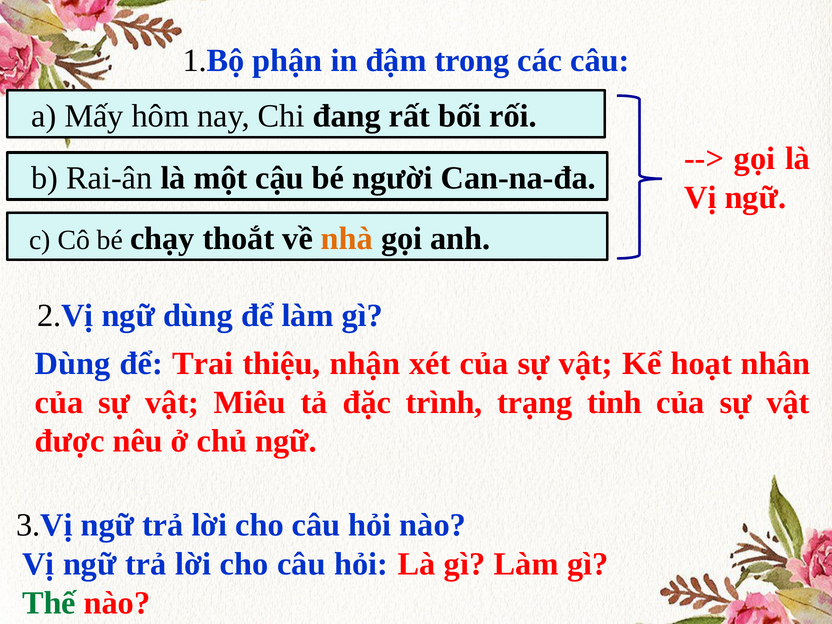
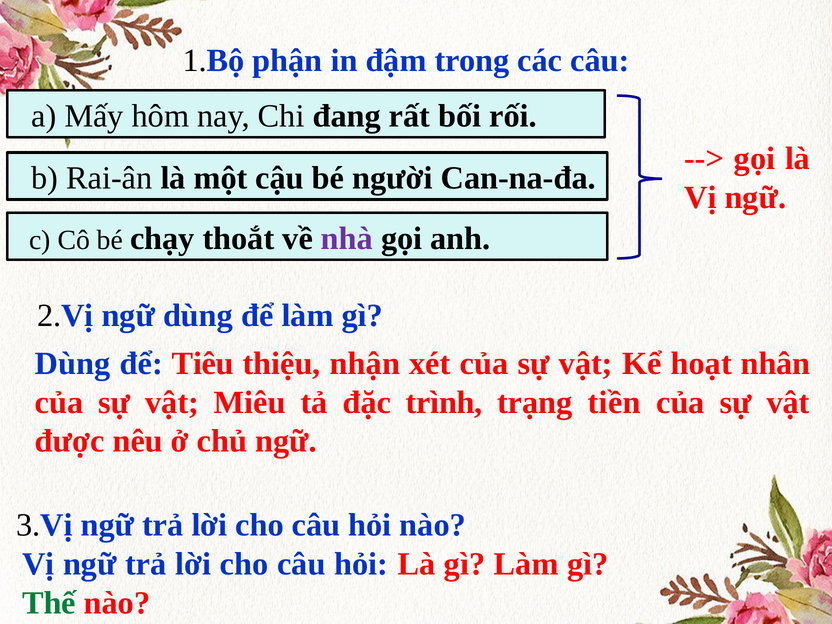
nhà colour: orange -> purple (347, 238)
Trai: Trai -> Tiêu (203, 364)
tinh: tinh -> tiền (614, 402)
